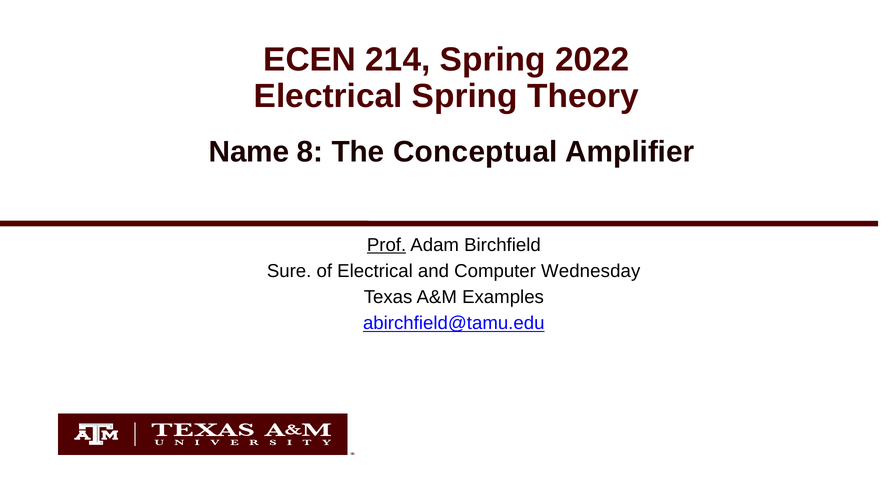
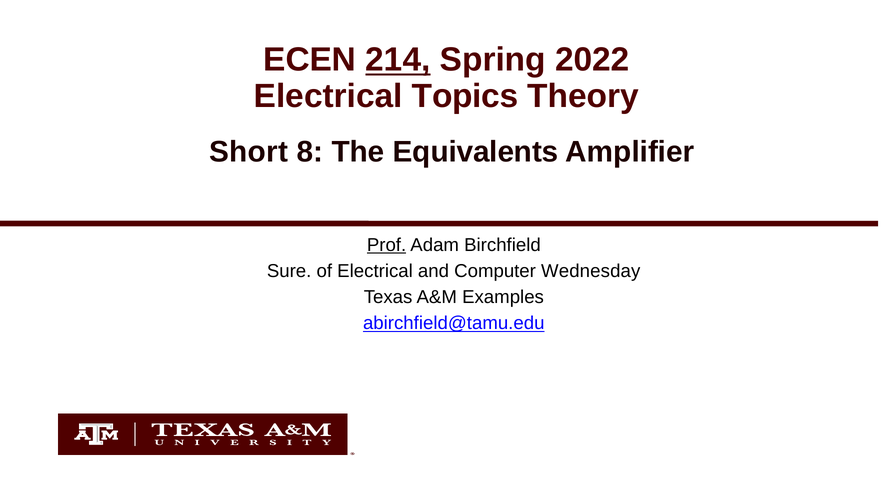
214 underline: none -> present (398, 60)
Electrical Spring: Spring -> Topics (465, 96)
Name: Name -> Short (249, 152)
Conceptual: Conceptual -> Equivalents (476, 152)
